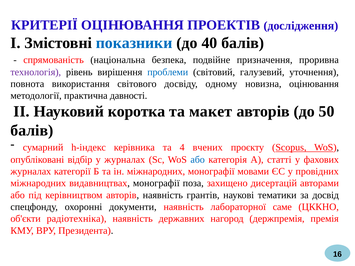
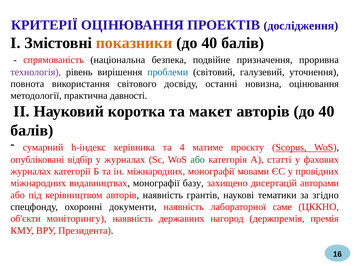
показники colour: blue -> orange (134, 43)
одному: одному -> останні (221, 84)
авторів до 50: 50 -> 40 (327, 112)
вчених: вчених -> матиме (208, 147)
або colour: blue -> green (198, 160)
поза: поза -> базу (193, 183)
досвід: досвід -> згідно (326, 195)
радіотехніка: радіотехніка -> моніторингу (77, 219)
